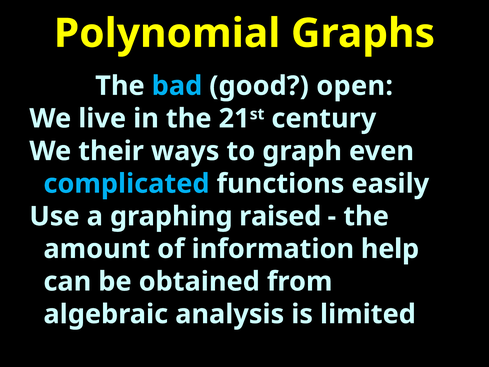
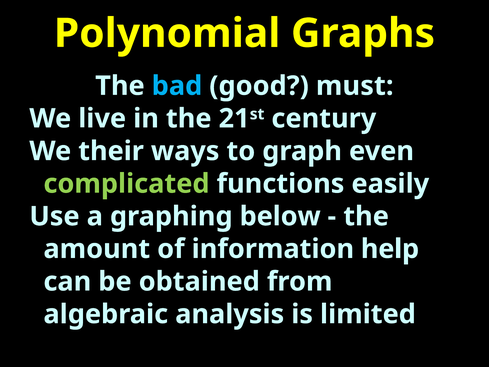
open: open -> must (355, 86)
complicated colour: light blue -> light green (126, 184)
raised: raised -> below (280, 216)
